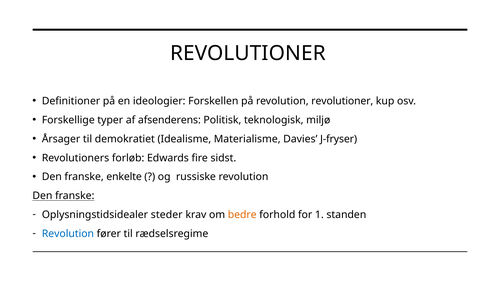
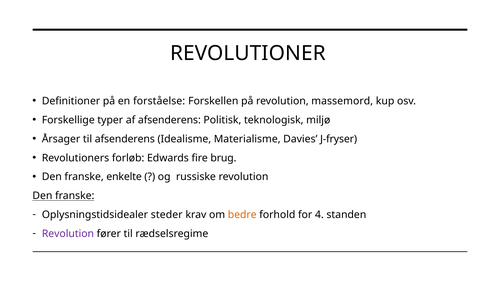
ideologier: ideologier -> forståelse (159, 101)
revolution revolutioner: revolutioner -> massemord (342, 101)
til demokratiet: demokratiet -> afsenderens (125, 139)
sidst: sidst -> brug (223, 158)
1: 1 -> 4 (319, 215)
Revolution colour: blue -> purple (68, 234)
